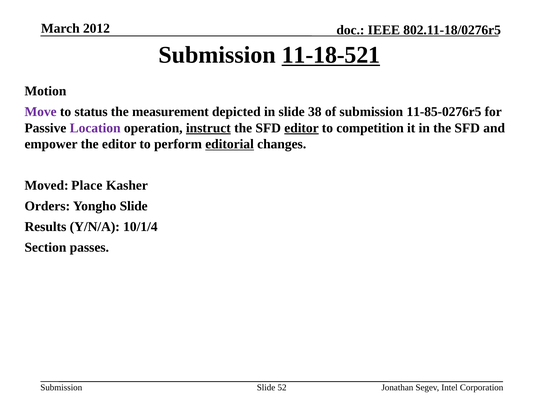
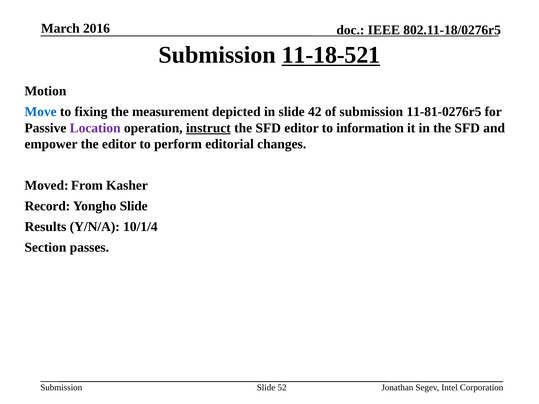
2012: 2012 -> 2016 (96, 29)
Move colour: purple -> blue (41, 112)
status: status -> fixing (91, 112)
38: 38 -> 42 (315, 112)
11-85-0276r5: 11-85-0276r5 -> 11-81-0276r5 (444, 112)
editor underline: present -> none (301, 128)
competition: competition -> information (370, 128)
editorial underline: present -> none (230, 144)
Place: Place -> From (87, 186)
Orders: Orders -> Record (47, 206)
